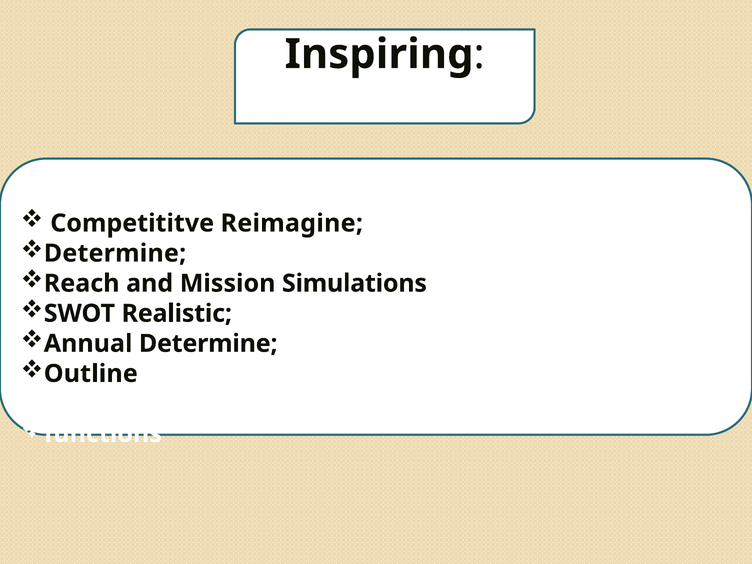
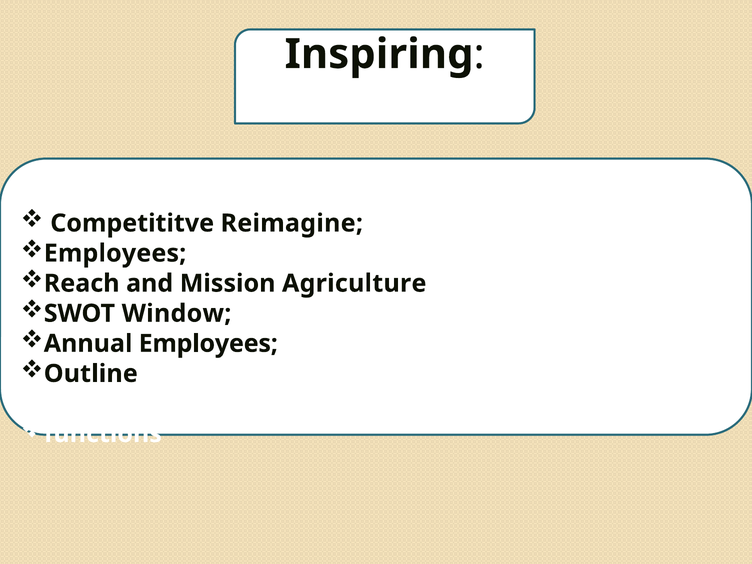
Determine: Determine -> Employees (115, 253)
Simulations: Simulations -> Agriculture (354, 283)
Realistic: Realistic -> Window (177, 313)
Annual Determine: Determine -> Employees (208, 344)
